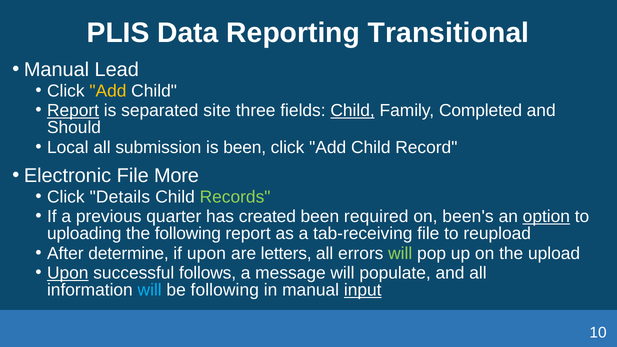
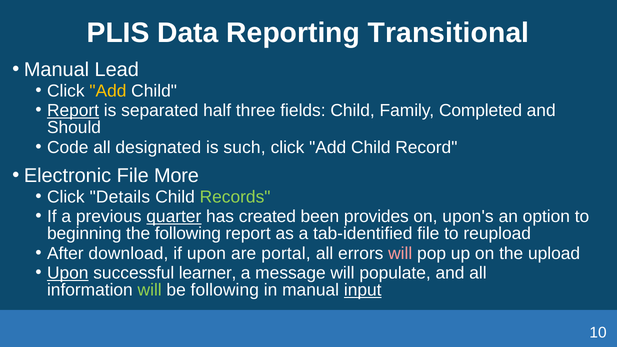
site: site -> half (217, 111)
Child underline: present -> none (353, 111)
Local: Local -> Code (68, 147)
submission: submission -> designated (158, 147)
is been: been -> such (245, 147)
quarter underline: none -> present (174, 217)
required: required -> provides (376, 217)
been's: been's -> upon's (468, 217)
option underline: present -> none (546, 217)
uploading: uploading -> beginning (84, 234)
tab-receiving: tab-receiving -> tab-identified (363, 234)
determine: determine -> download (128, 253)
letters: letters -> portal (286, 253)
will colour: light green -> pink (400, 253)
follows: follows -> learner (208, 273)
will colour: light blue -> light green (150, 290)
